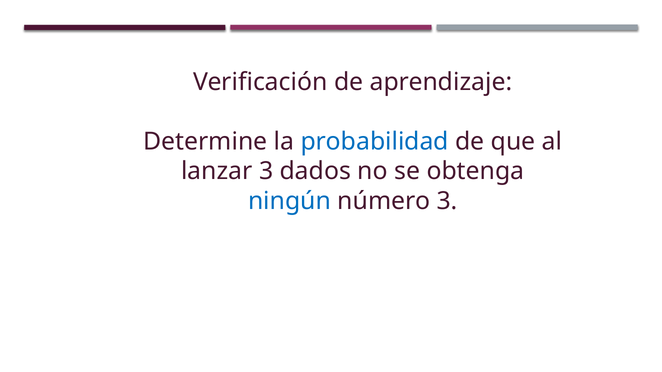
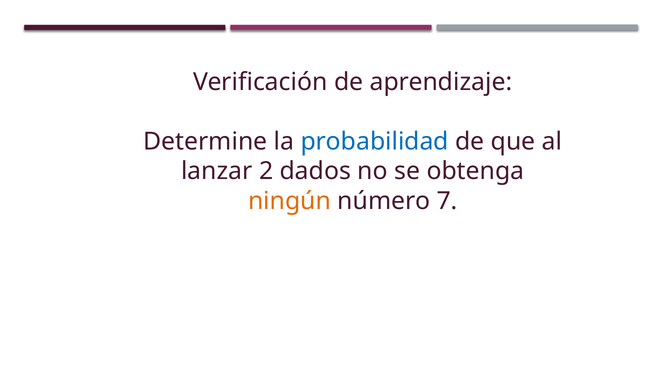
lanzar 3: 3 -> 2 (266, 171)
ningún colour: blue -> orange (290, 201)
número 3: 3 -> 7 (447, 201)
